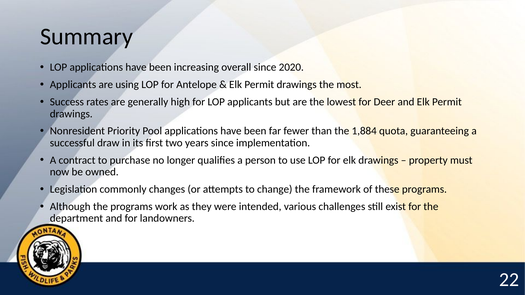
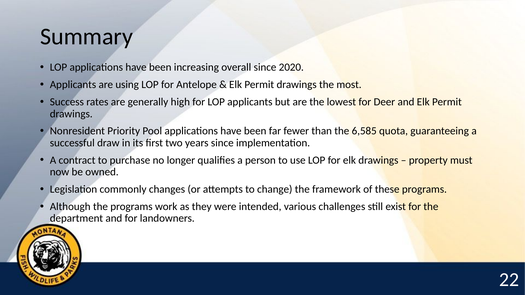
1,884: 1,884 -> 6,585 (364, 131)
